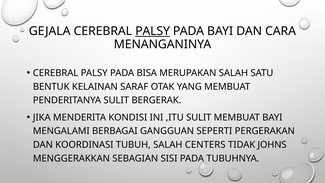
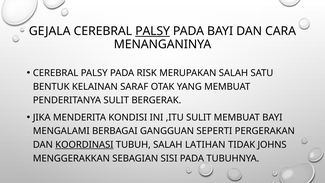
BISA: BISA -> RISK (147, 73)
KOORDINASI underline: none -> present (84, 145)
CENTERS: CENTERS -> LATIHAN (205, 145)
